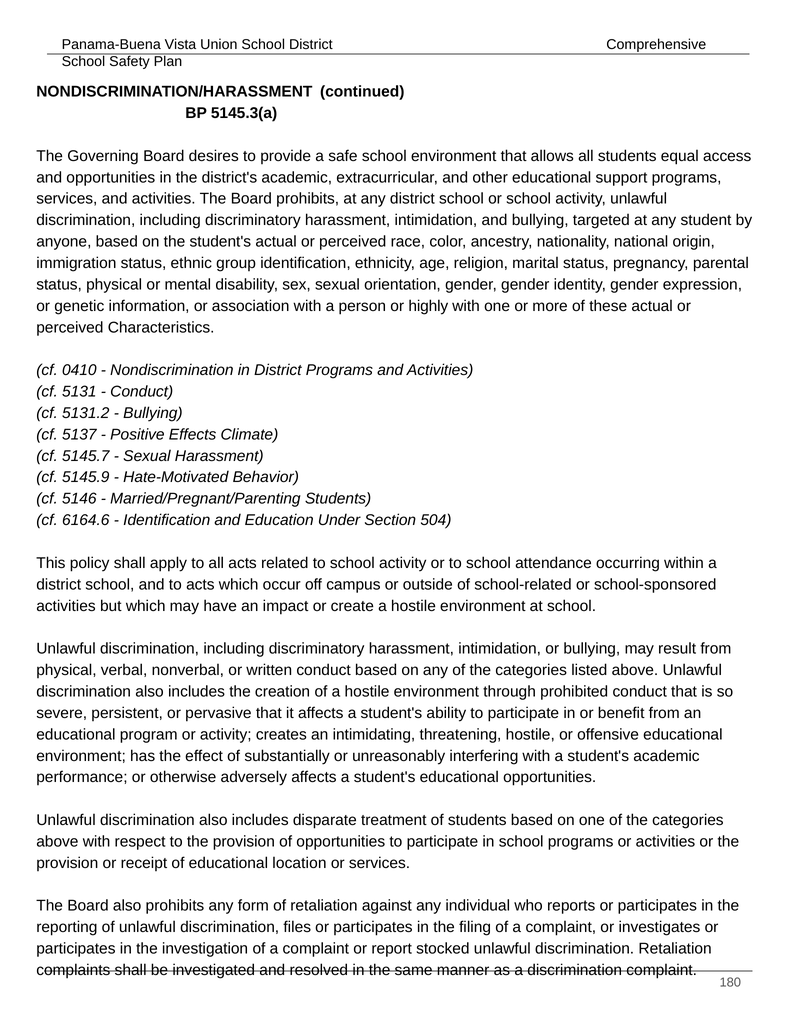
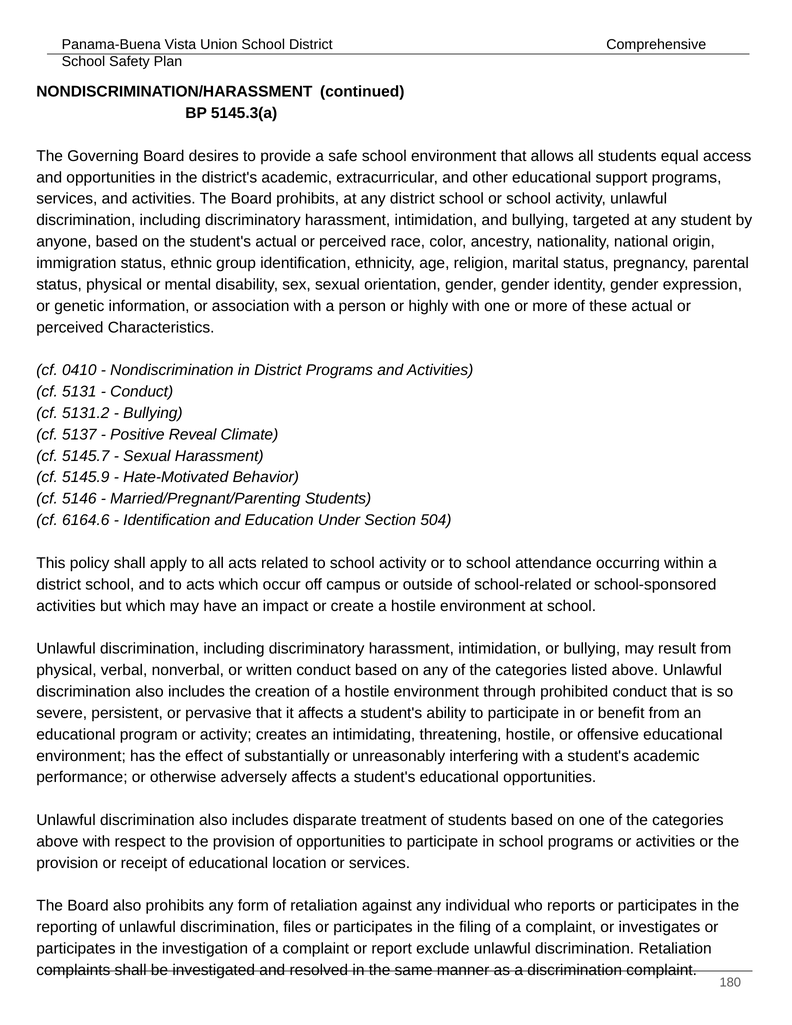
Effects: Effects -> Reveal (193, 434)
stocked: stocked -> exclude (443, 949)
